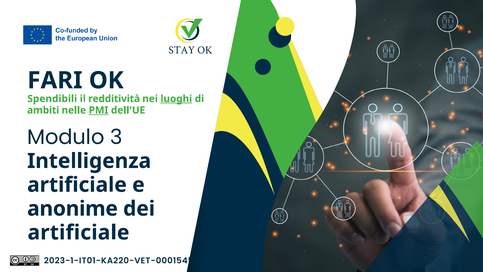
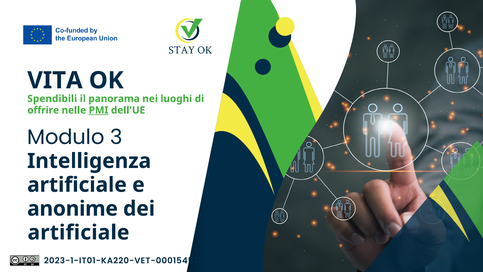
FARI: FARI -> VITA (55, 80)
redditività: redditività -> panorama (114, 99)
luoghi underline: present -> none (176, 99)
ambiti: ambiti -> offrire (43, 110)
